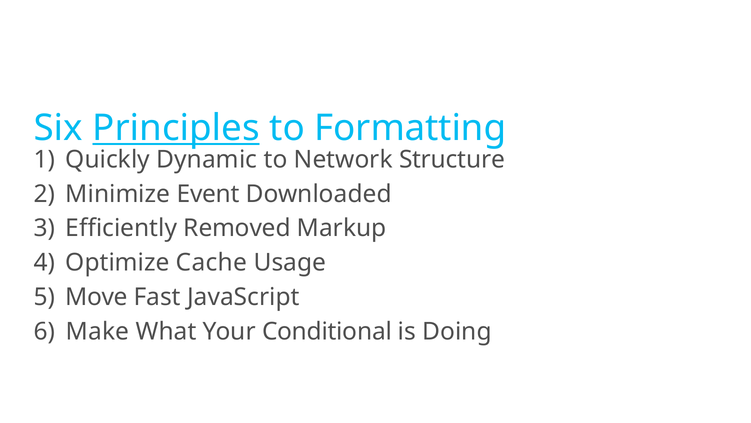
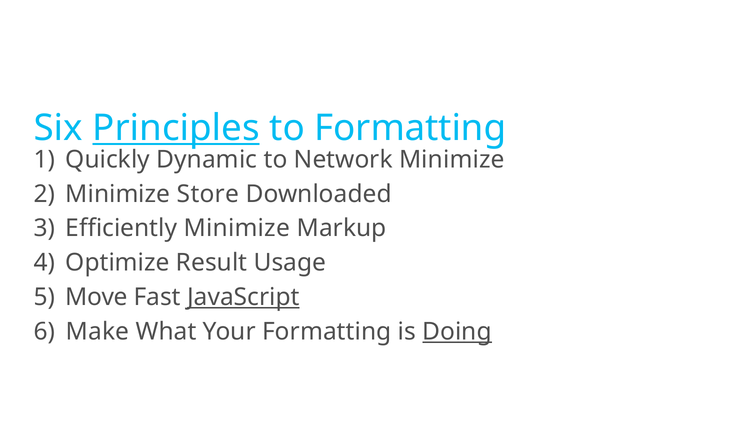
Network Structure: Structure -> Minimize (452, 159)
Event: Event -> Store (208, 194)
Efficiently Removed: Removed -> Minimize (237, 228)
Cache: Cache -> Result (212, 262)
JavaScript underline: none -> present (243, 297)
Your Conditional: Conditional -> Formatting (327, 331)
Doing underline: none -> present (457, 331)
